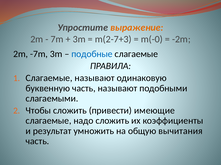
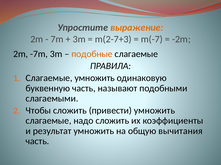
m(-0: m(-0 -> m(-7 (152, 39)
подобные colour: blue -> orange (92, 54)
Слагаемые называют: называют -> умножить (95, 78)
привести имеющие: имеющие -> умножить (154, 111)
